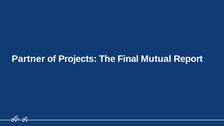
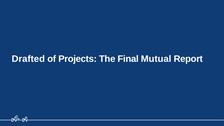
Partner: Partner -> Drafted (28, 59)
